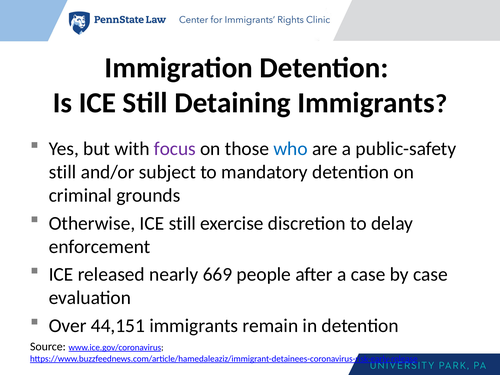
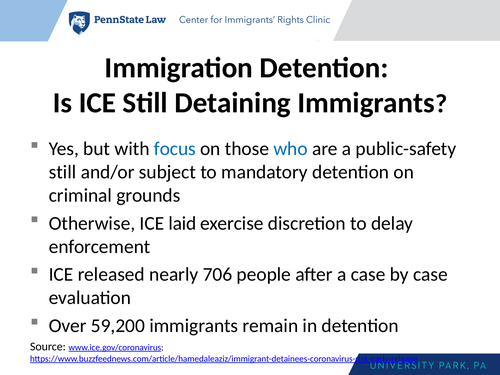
focus colour: purple -> blue (175, 149)
Otherwise ICE still: still -> laid (182, 223)
669: 669 -> 706 (217, 274)
44,151: 44,151 -> 59,200 (118, 326)
